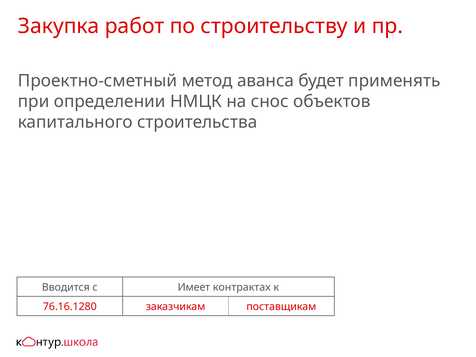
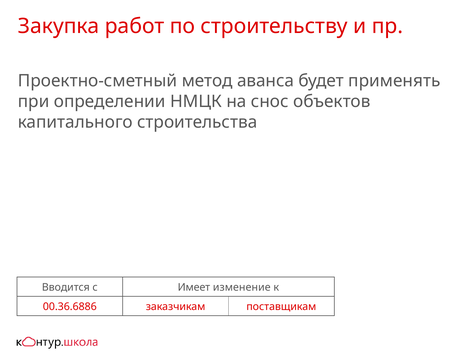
контрактах: контрактах -> изменение (242, 287)
76.16.1280: 76.16.1280 -> 00.36.6886 (70, 307)
